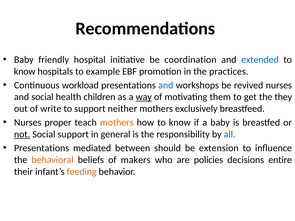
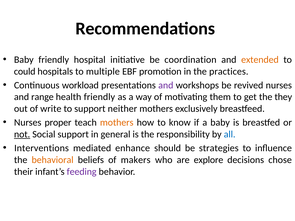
extended colour: blue -> orange (260, 60)
know: know -> could (25, 71)
example: example -> multiple (103, 71)
and colour: blue -> purple (166, 85)
and social: social -> range (42, 97)
health children: children -> friendly (99, 97)
way underline: present -> none (144, 97)
Presentations: Presentations -> Interventions (42, 148)
between: between -> enhance (133, 148)
extension: extension -> strategies (219, 148)
policies: policies -> explore (209, 160)
entire: entire -> chose (280, 160)
feeding colour: orange -> purple (82, 172)
